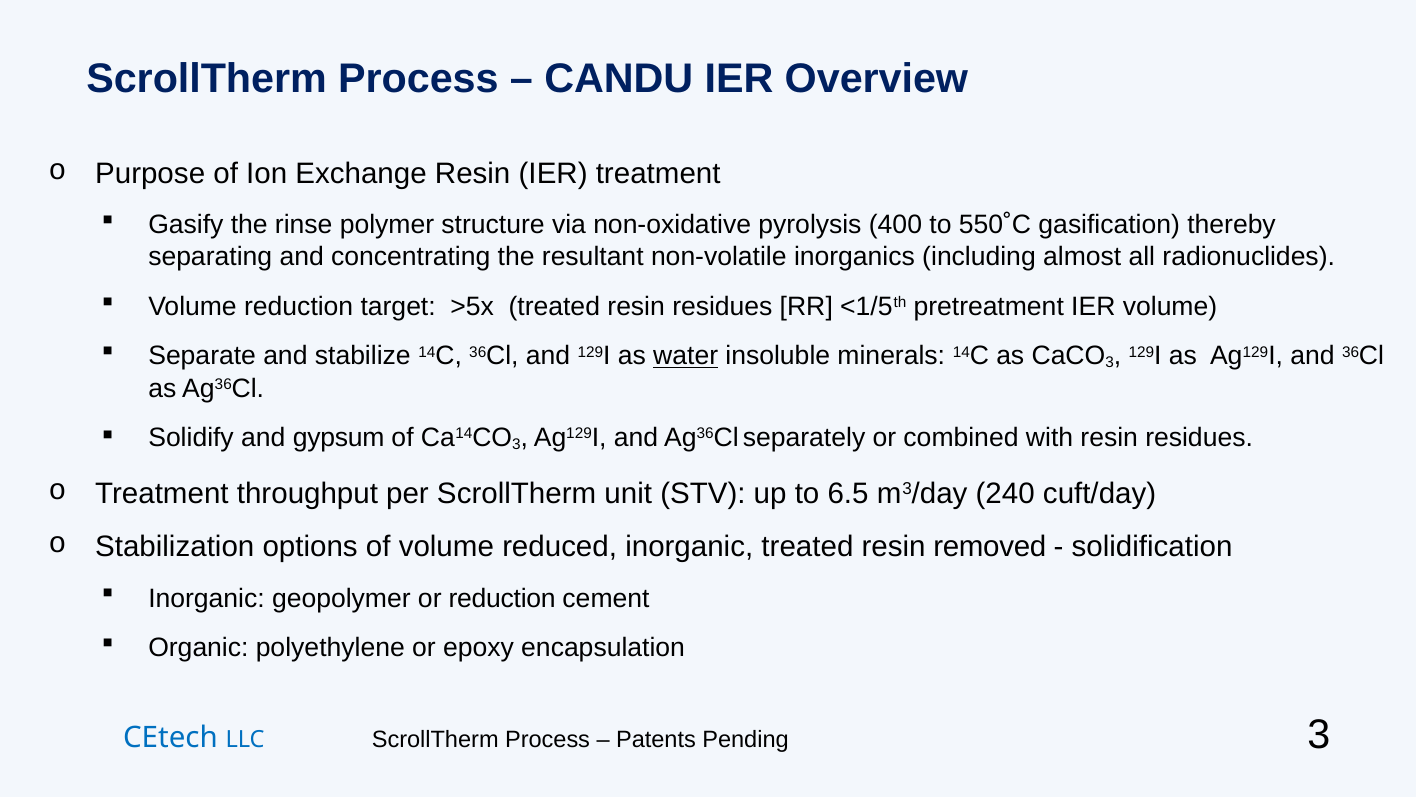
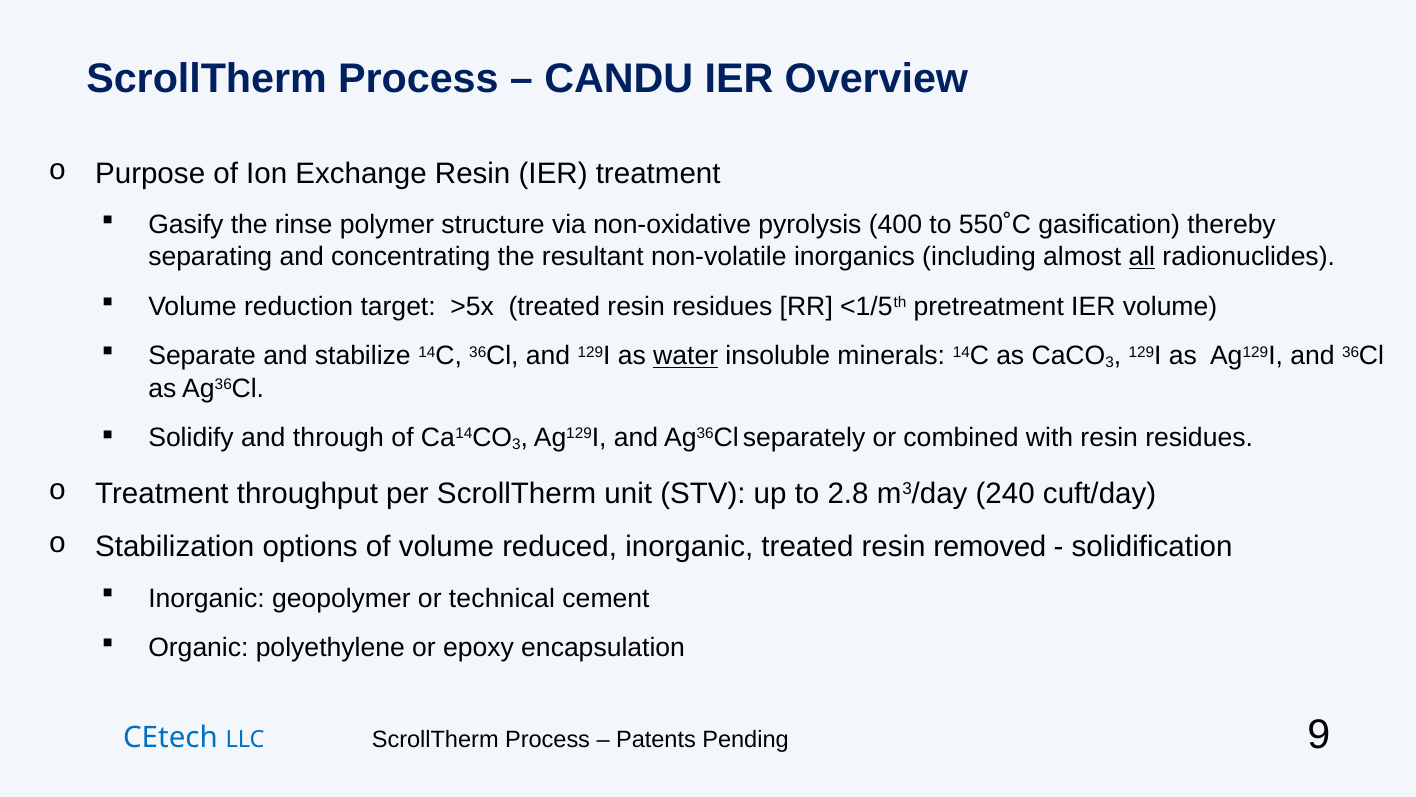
all underline: none -> present (1142, 257)
gypsum: gypsum -> through (338, 438)
6.5: 6.5 -> 2.8 (848, 494)
or reduction: reduction -> technical (502, 598)
Pending 3: 3 -> 9 (1319, 734)
